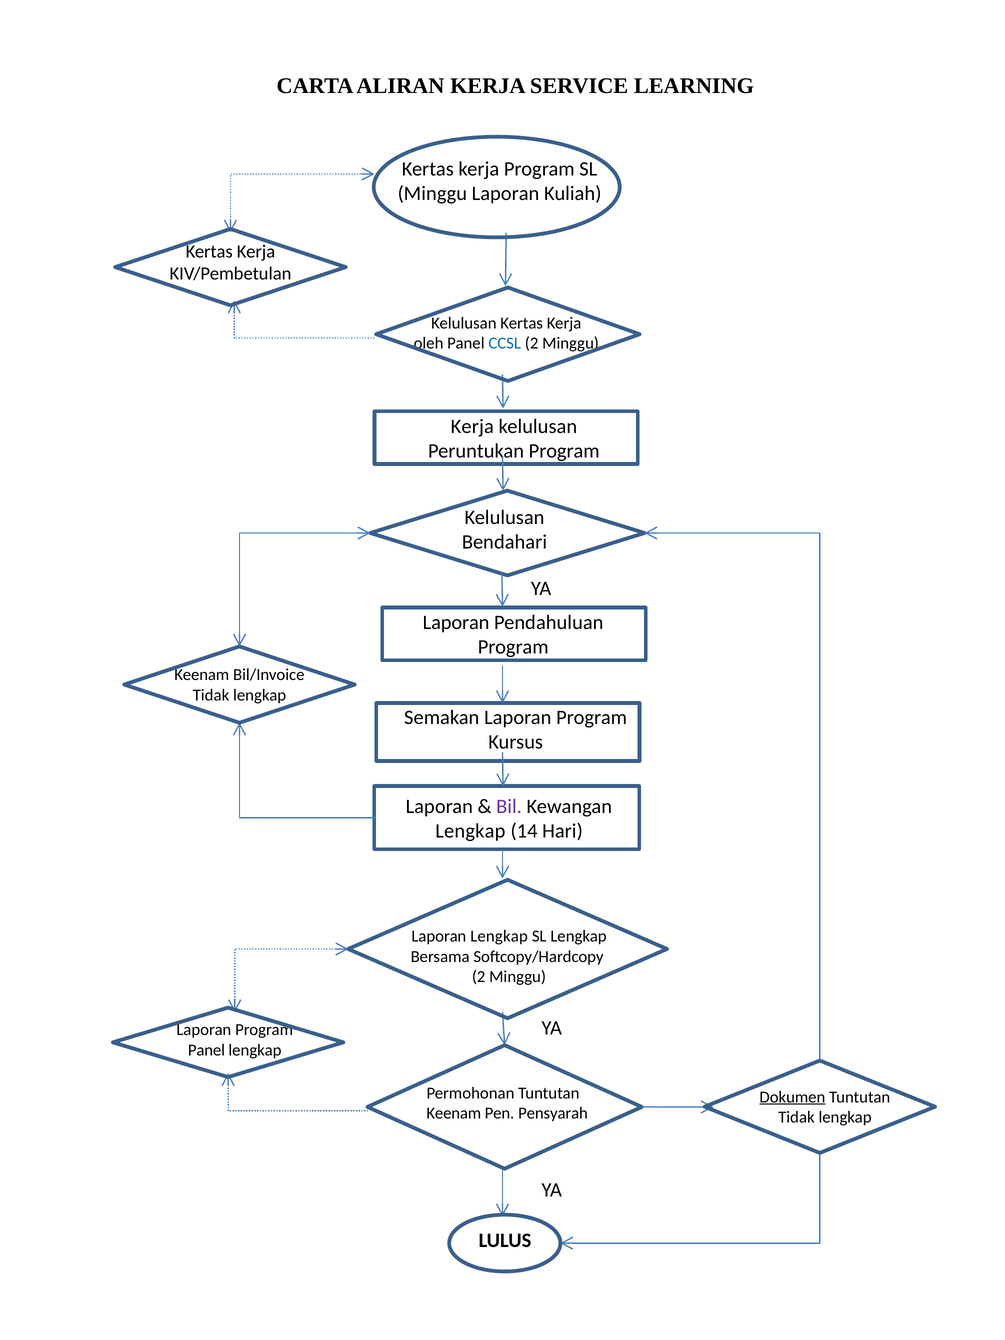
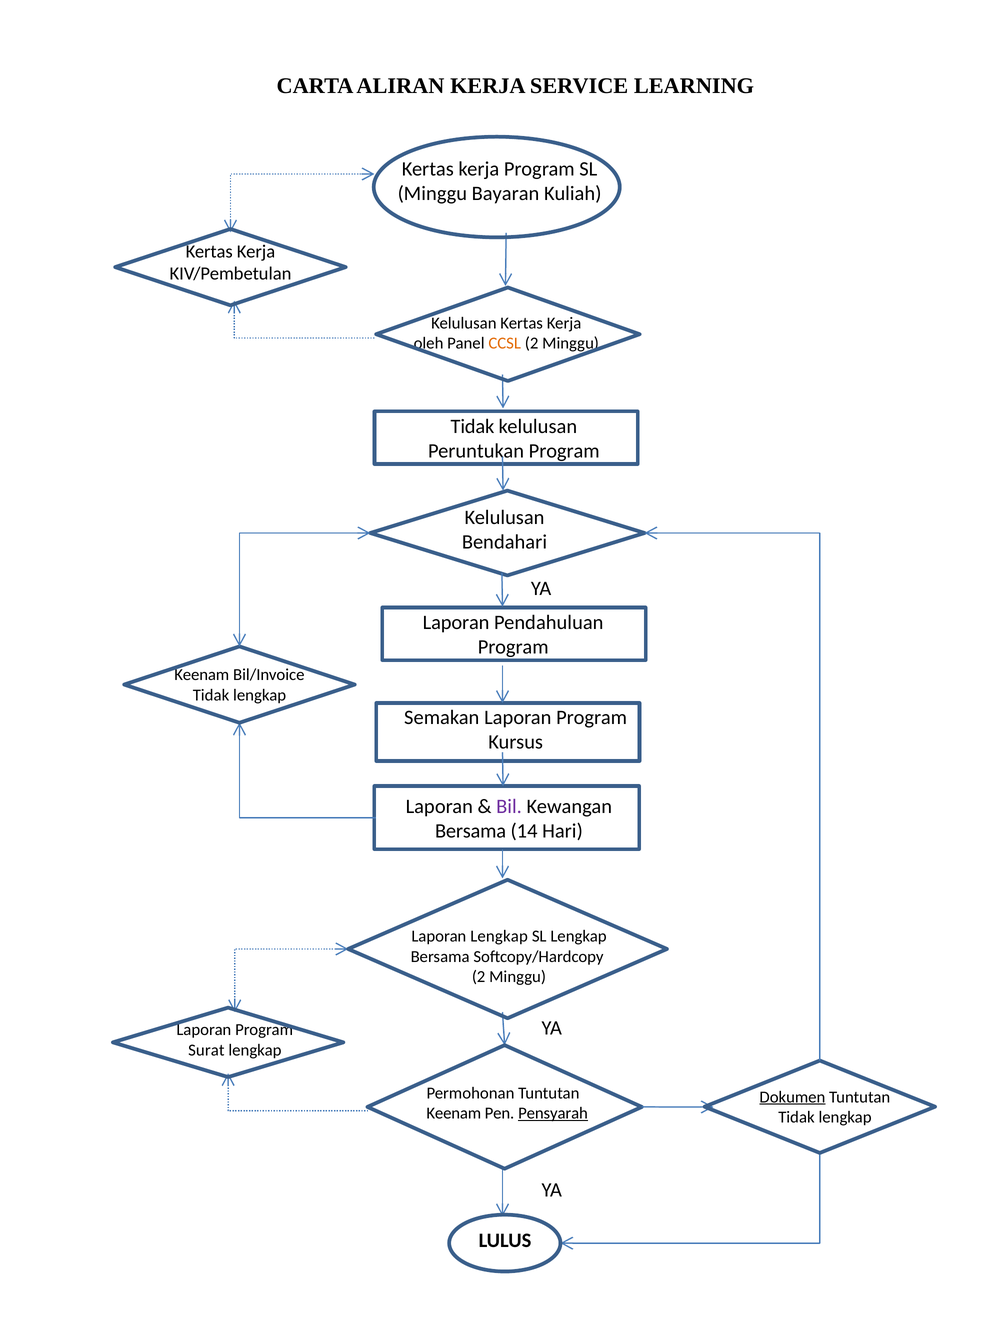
Minggu Laporan: Laporan -> Bayaran (506, 193)
CCSL colour: blue -> orange (505, 343)
Kerja: Kerja -> Tidak (472, 426)
Lengkap: Lengkap -> Bersama (471, 831)
Panel: Panel -> Surat (206, 1050)
Pensyarah underline: none -> present (553, 1113)
